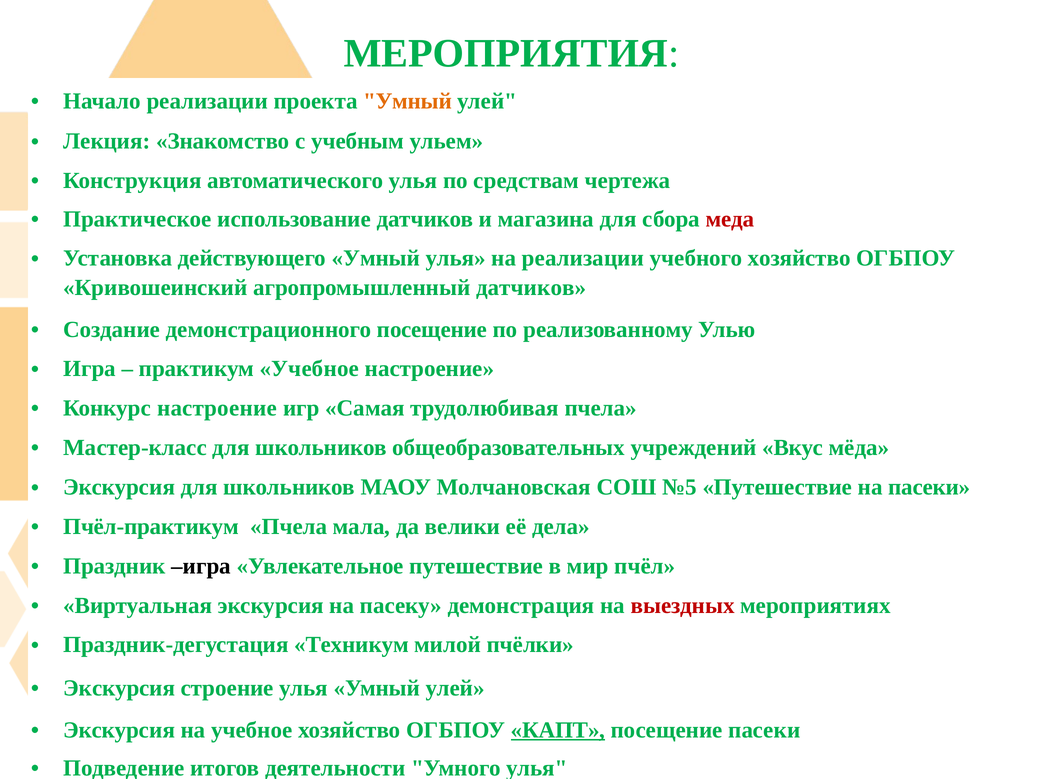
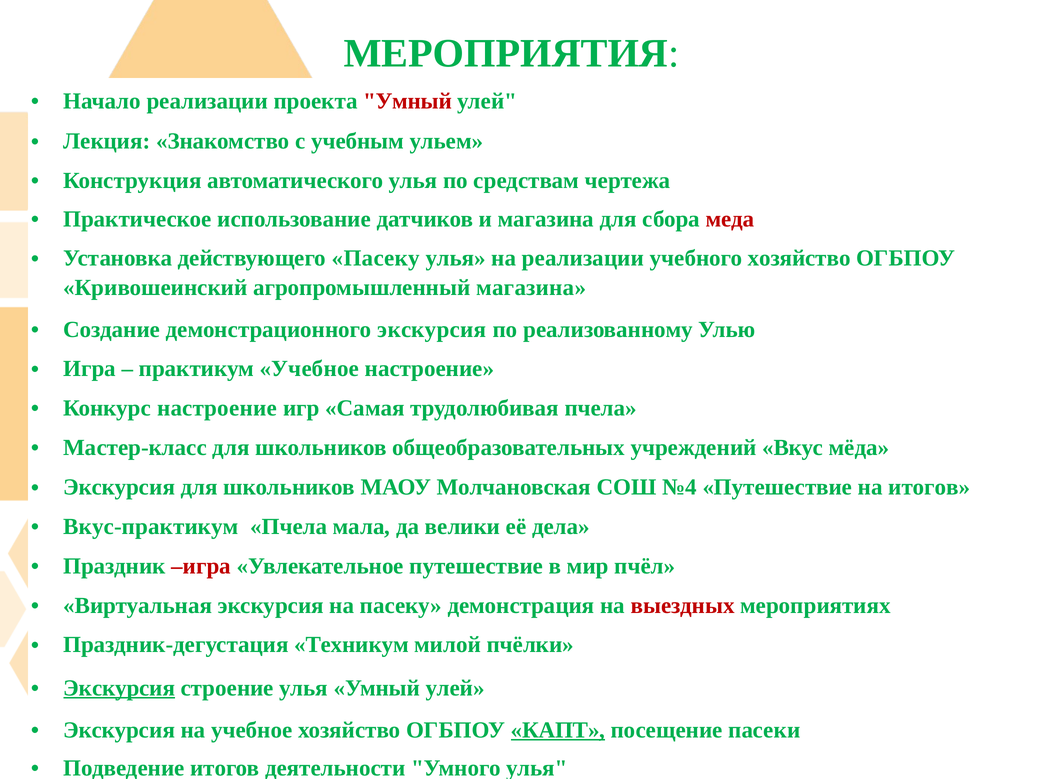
Умный colour: orange -> red (408, 101)
действующего Умный: Умный -> Пасеку (376, 258)
агропромышленный датчиков: датчиков -> магазина (531, 288)
демонстрационного посещение: посещение -> экскурсия (432, 330)
№5: №5 -> №4 (679, 488)
на пасеки: пасеки -> итогов (929, 488)
Пчёл-практикум: Пчёл-практикум -> Вкус-практикум (151, 527)
игра colour: black -> red (201, 566)
Экскурсия underline: none -> present (119, 688)
